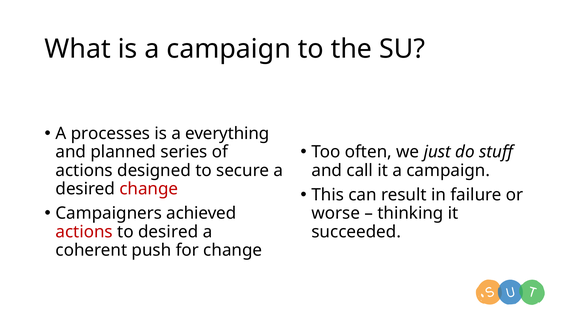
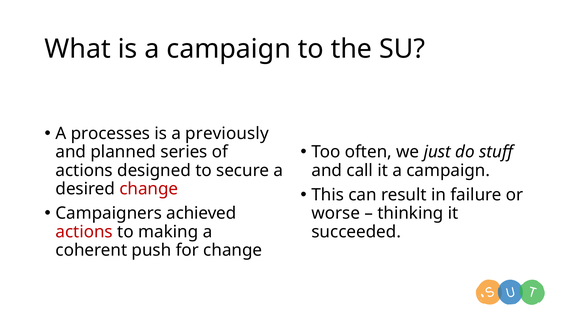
everything: everything -> previously (227, 134)
to desired: desired -> making (168, 232)
